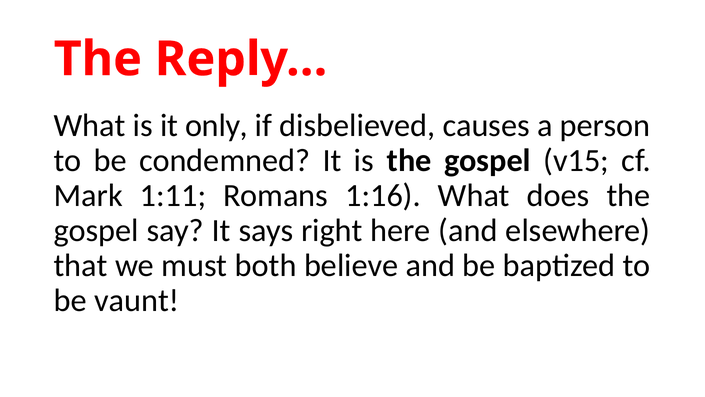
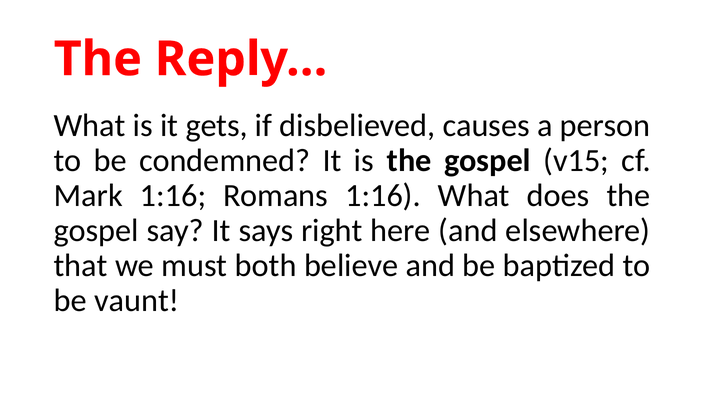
only: only -> gets (217, 126)
Mark 1:11: 1:11 -> 1:16 (173, 195)
